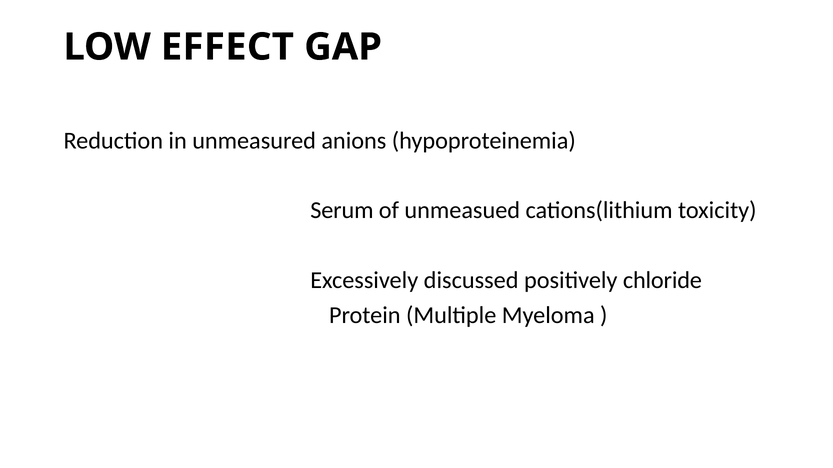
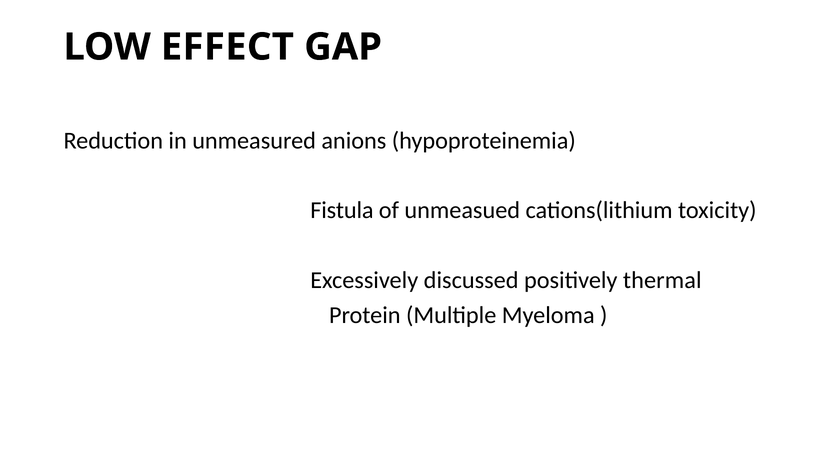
Serum: Serum -> Fistula (342, 211)
chloride: chloride -> thermal (662, 281)
